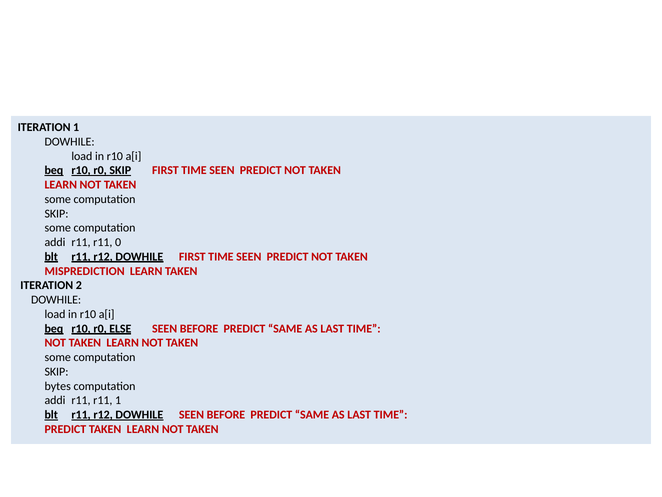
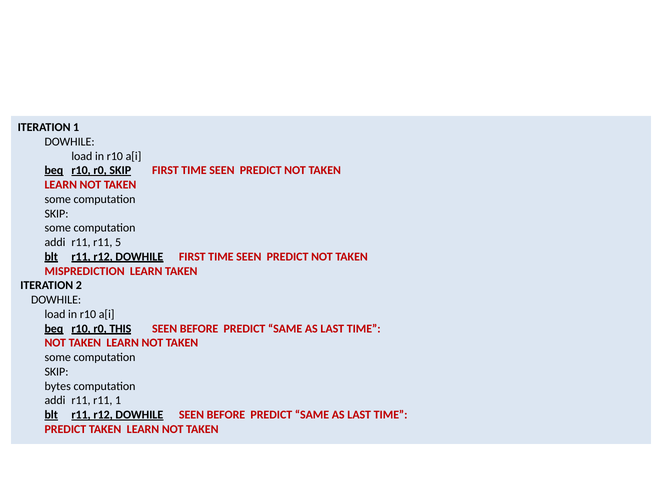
0: 0 -> 5 (118, 242)
ELSE: ELSE -> THIS (120, 328)
